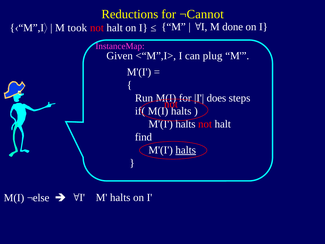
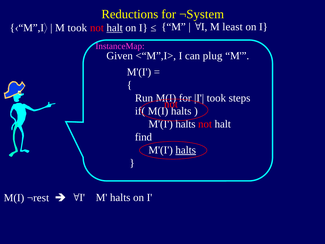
¬Cannot: ¬Cannot -> ¬System (202, 14)
done: done -> least (233, 27)
halt underline: none -> present (115, 28)
does: does -> took (216, 98)
¬else: ¬else -> ¬rest (38, 197)
